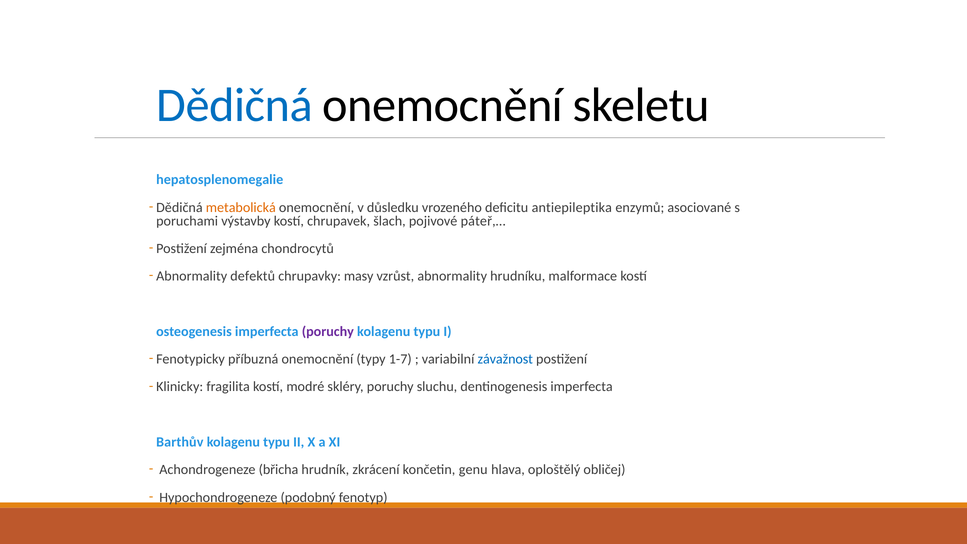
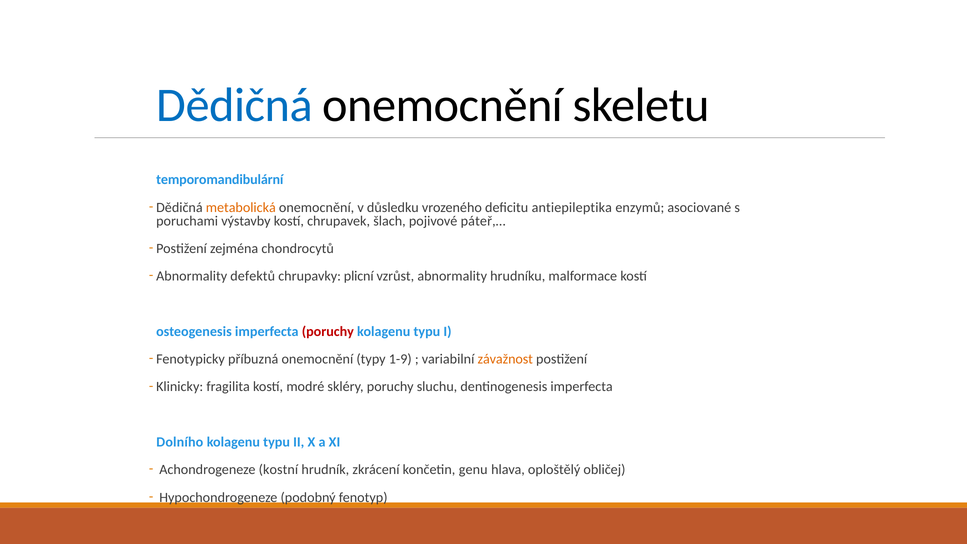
hepatosplenomegalie: hepatosplenomegalie -> temporomandibulární (220, 180)
masy: masy -> plicní (359, 276)
poruchy colour: purple -> red (328, 331)
1-7: 1-7 -> 1-9 (400, 359)
závažnost colour: blue -> orange (505, 359)
Barthův: Barthův -> Dolního (180, 442)
břicha: břicha -> kostní (278, 470)
